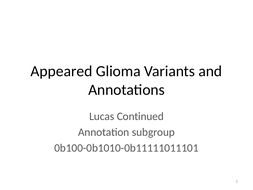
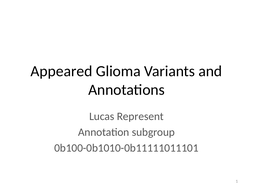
Continued: Continued -> Represent (140, 116)
